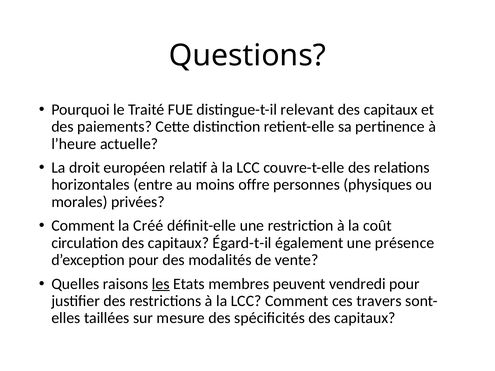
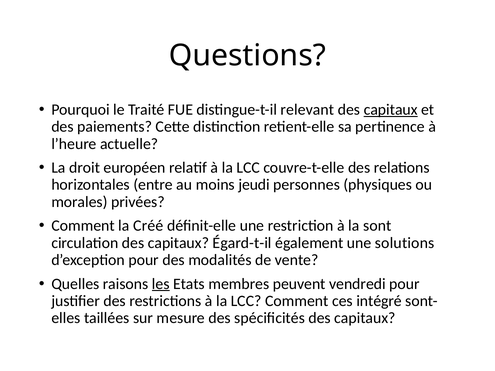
capitaux underline: none -> present (391, 110)
offre: offre -> jeudi (254, 185)
coût: coût -> sont (377, 226)
présence: présence -> solutions (405, 243)
travers: travers -> intégré (379, 301)
